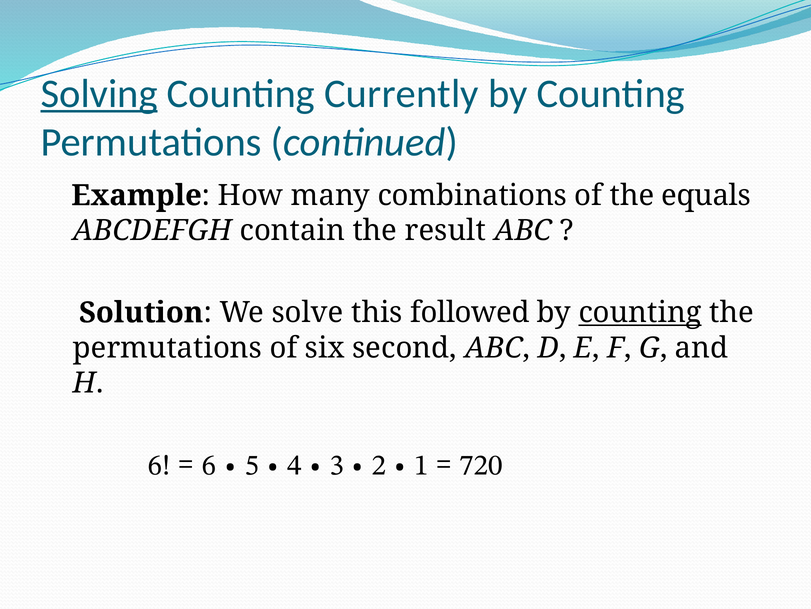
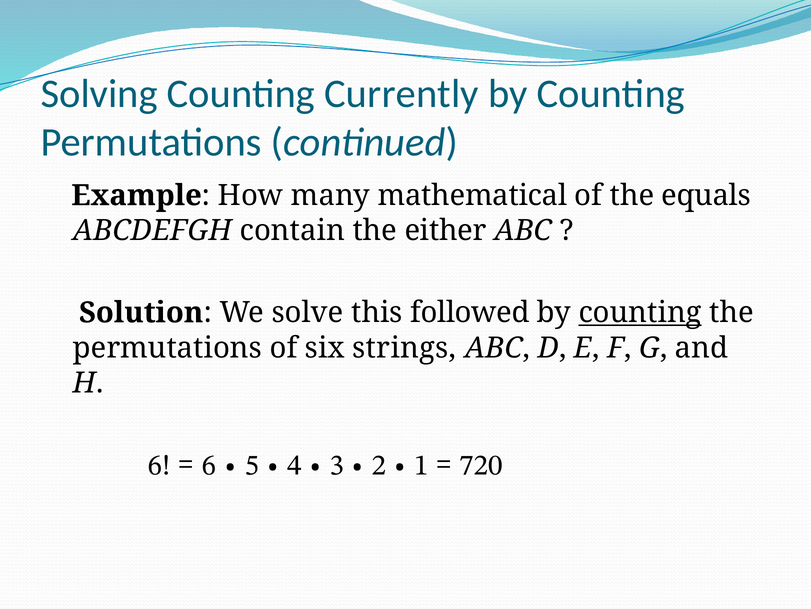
Solving underline: present -> none (99, 94)
combinations: combinations -> mathematical (472, 195)
result: result -> either (446, 230)
second: second -> strings (404, 347)
